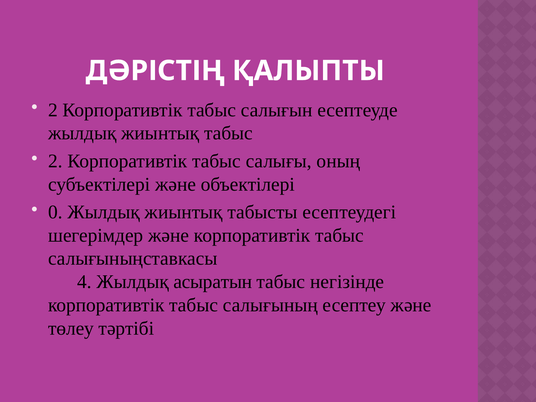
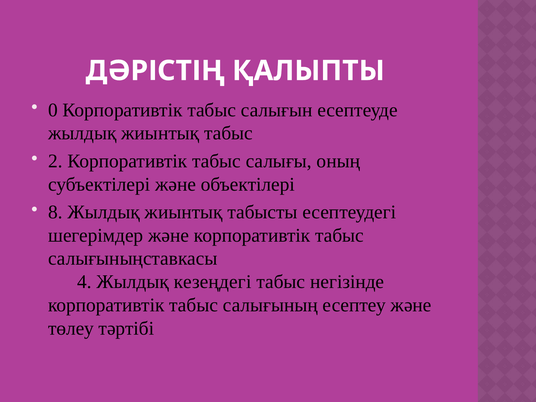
2: 2 -> 0 (53, 110)
0: 0 -> 8 (55, 212)
асыратын: асыратын -> кезеңдегі (213, 282)
